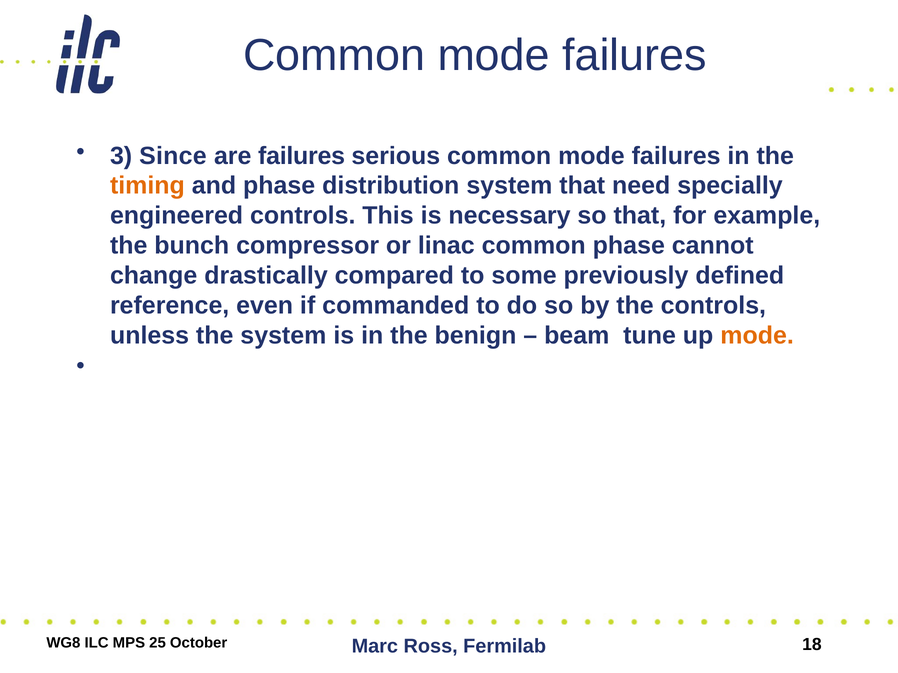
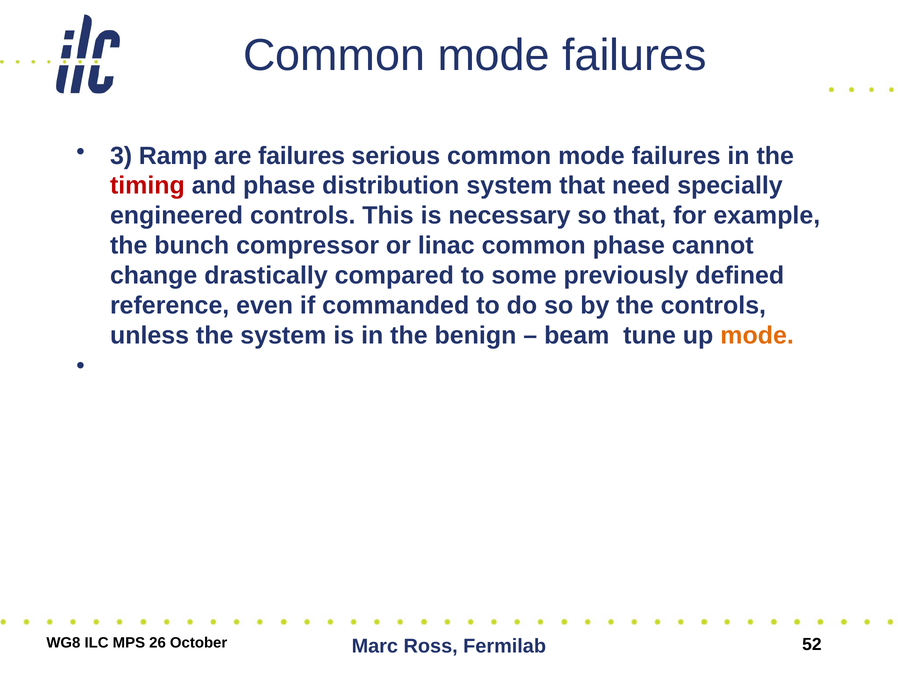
Since: Since -> Ramp (173, 156)
timing colour: orange -> red (147, 186)
25: 25 -> 26 (158, 643)
18: 18 -> 52 (812, 645)
